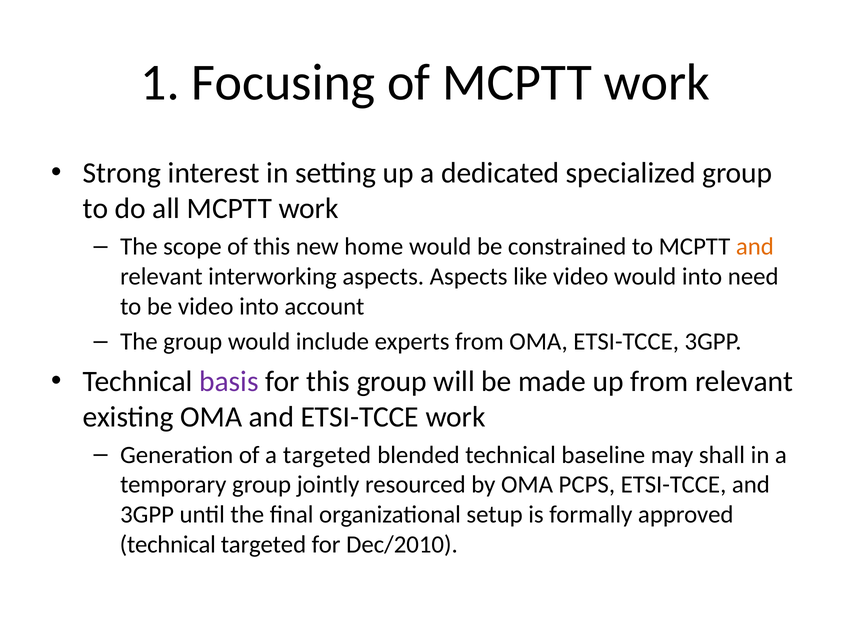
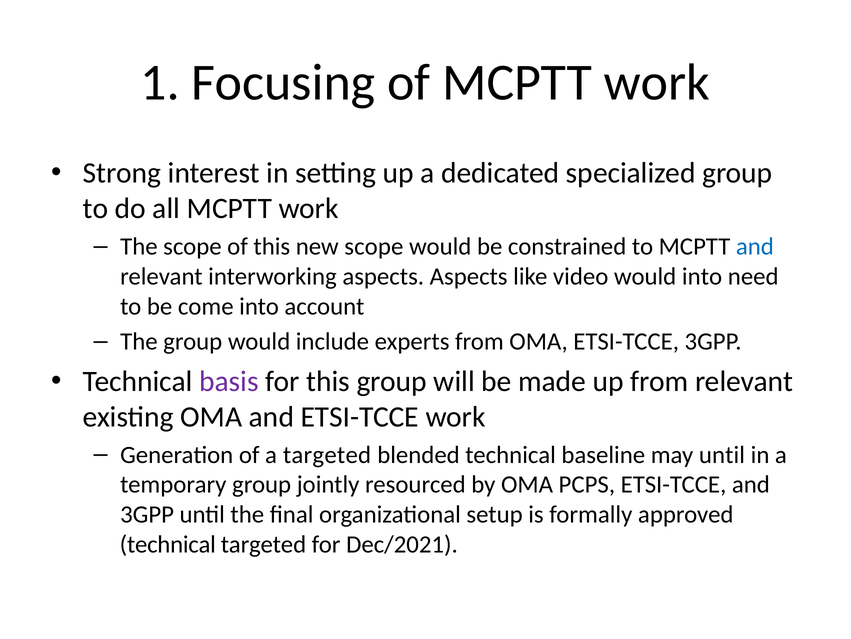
new home: home -> scope (374, 246)
and colour: orange -> blue (755, 246)
be video: video -> come (206, 306)
may shall: shall -> until (722, 454)
Dec/2010: Dec/2010 -> Dec/2021 (402, 544)
